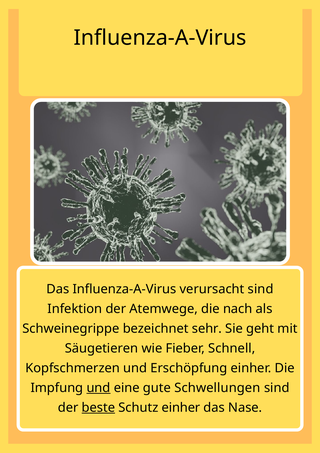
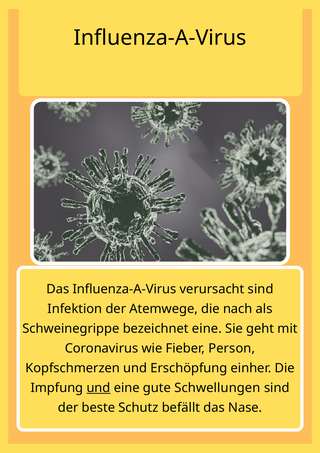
bezeichnet sehr: sehr -> eine (207, 328)
Säugetieren: Säugetieren -> Coronavirus (101, 348)
Schnell: Schnell -> Person (232, 348)
beste underline: present -> none (98, 407)
Schutz einher: einher -> befällt (181, 407)
